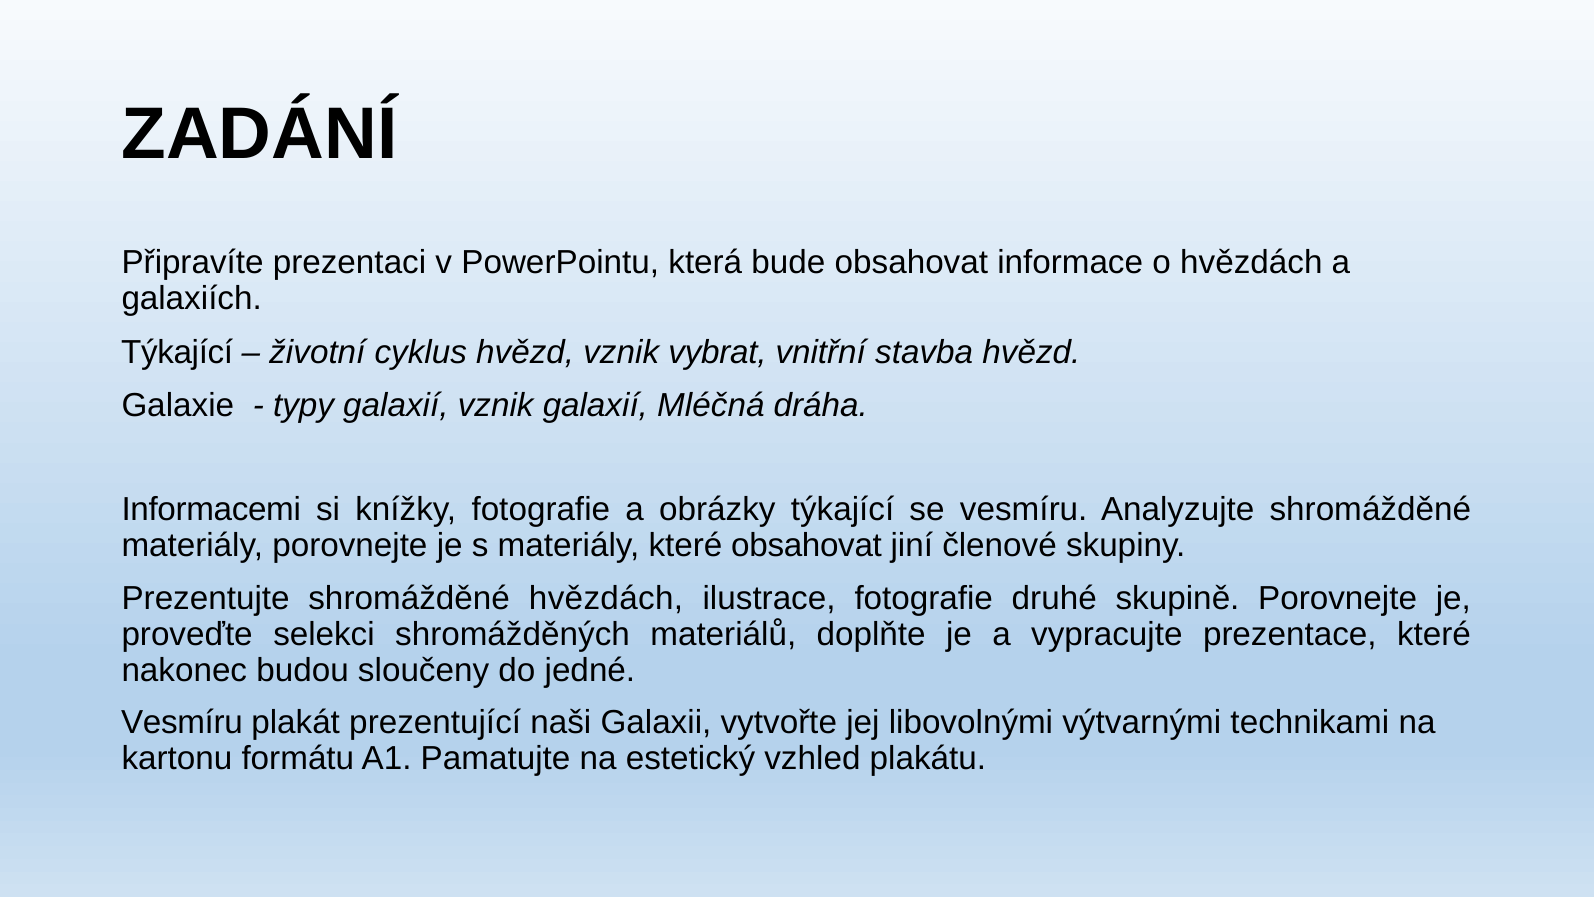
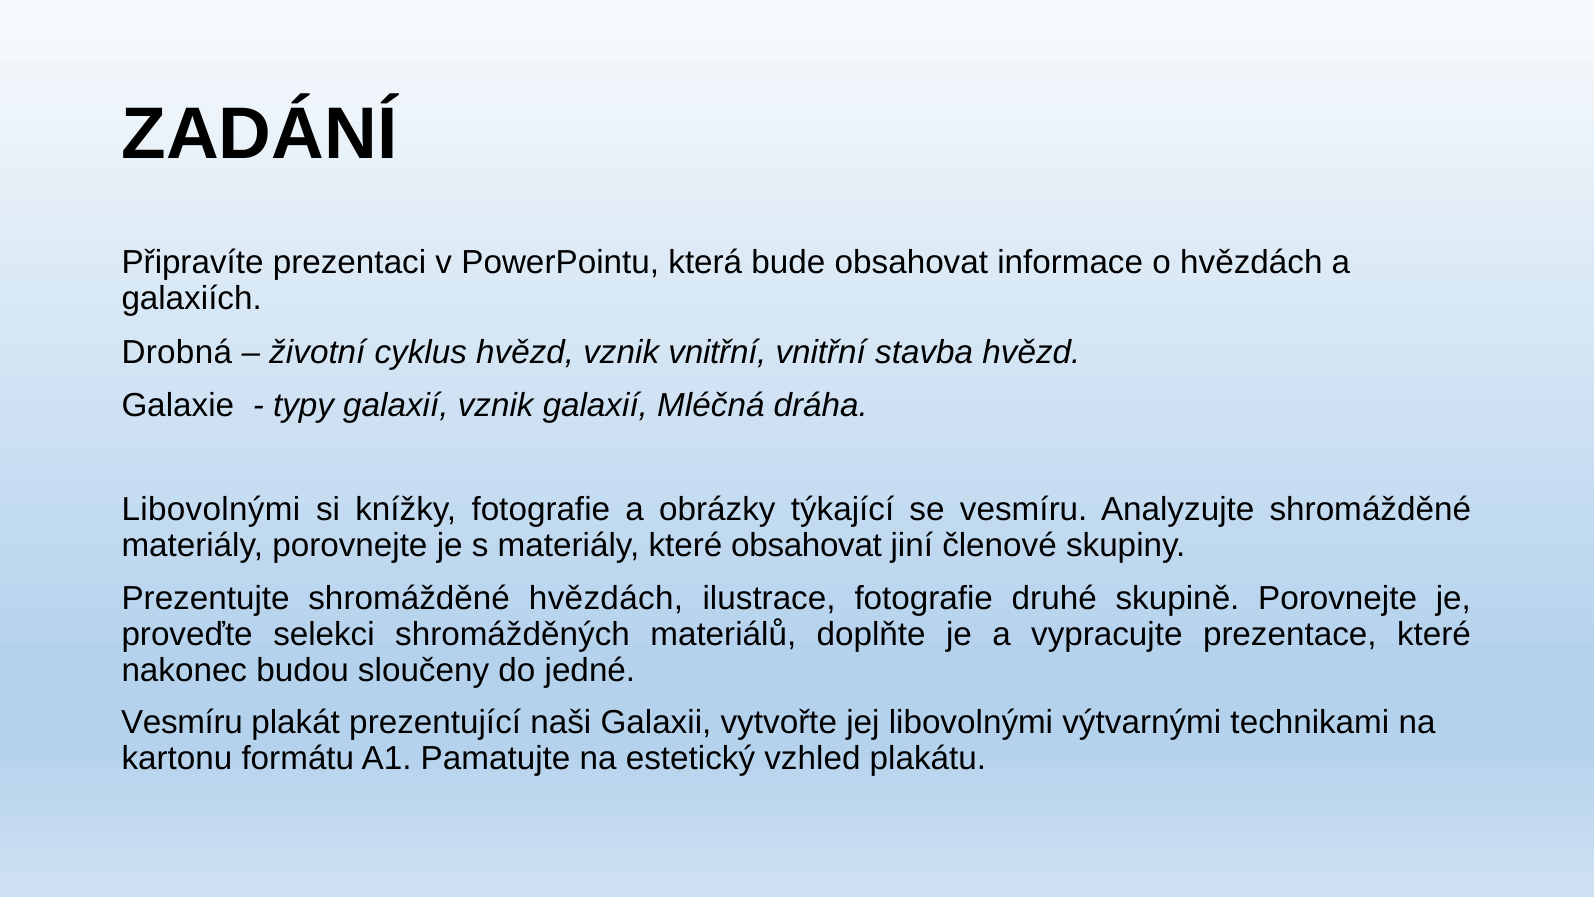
Týkající: Týkající -> Drobná (177, 352)
vznik vybrat: vybrat -> vnitřní (717, 352)
Informacemi: Informacemi -> Libovolnými (211, 510)
